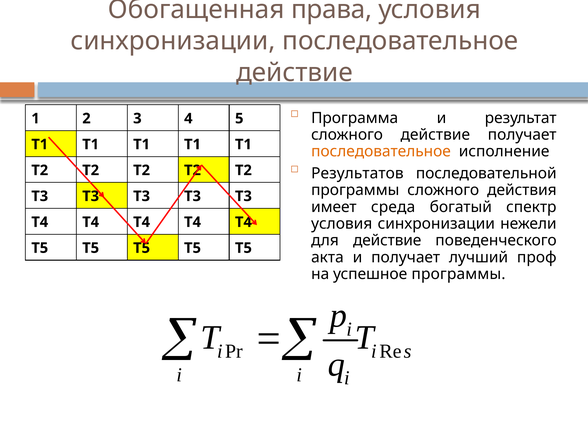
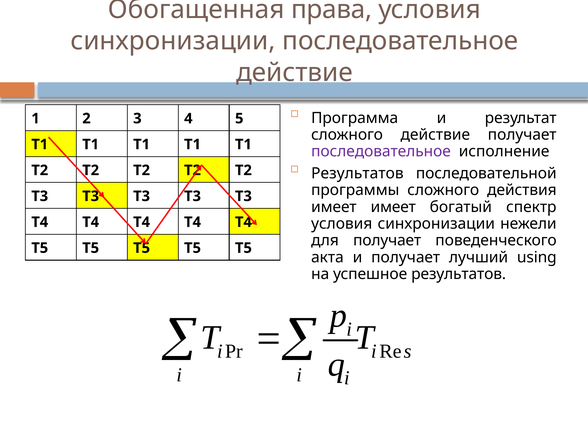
последовательное colour: orange -> purple (381, 152)
имеет среда: среда -> имеет (393, 207)
для действие: действие -> получает (387, 240)
проф: проф -> using (537, 257)
успешное программы: программы -> результатов (459, 274)
